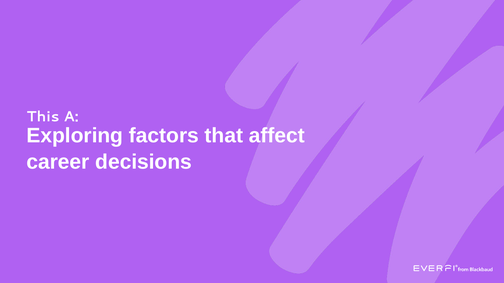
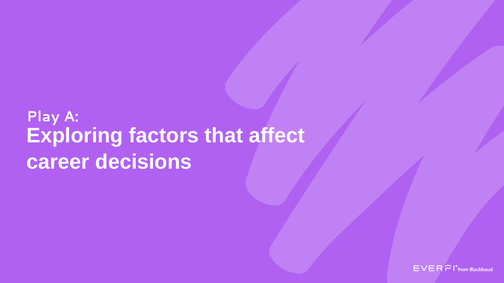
This: This -> Play (43, 117)
